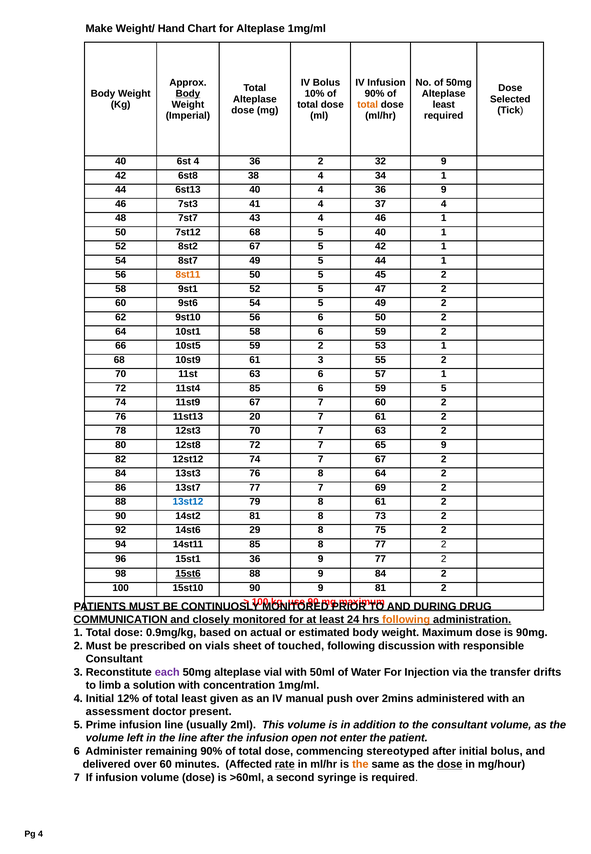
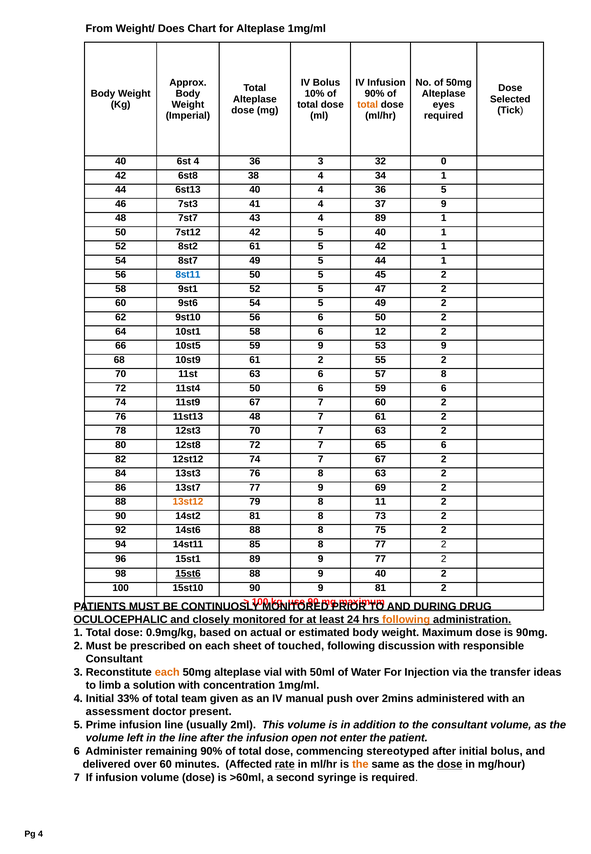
Make: Make -> From (99, 28)
Hand: Hand -> Does (171, 28)
Body underline: present -> none (188, 94)
least: least -> eyes (444, 105)
36 2: 2 -> 3 (321, 161)
32 9: 9 -> 0 (444, 161)
4 36 9: 9 -> 5 (444, 190)
37 4: 4 -> 9 (444, 204)
4 46: 46 -> 89 (381, 218)
7st12 68: 68 -> 42 (255, 232)
8st2 67: 67 -> 61 (255, 246)
8st11 colour: orange -> blue (188, 275)
58 6 59: 59 -> 12 (381, 331)
10st5 59 2: 2 -> 9 (321, 345)
53 1: 1 -> 9 (444, 345)
10st9 61 3: 3 -> 2 (321, 360)
57 1: 1 -> 8 (444, 374)
11st4 85: 85 -> 50 (255, 388)
59 5: 5 -> 6 (444, 388)
11st13 20: 20 -> 48 (255, 416)
65 9: 9 -> 6 (444, 445)
8 64: 64 -> 63 (381, 473)
77 7: 7 -> 9 (321, 487)
13st12 colour: blue -> orange (188, 501)
8 61: 61 -> 11 (381, 501)
14st6 29: 29 -> 88 (255, 530)
15st1 36: 36 -> 89 (255, 559)
9 84: 84 -> 40 (381, 574)
COMMUNICATION: COMMUNICATION -> OCULOCEPHALIC (121, 619)
on vials: vials -> each (217, 646)
each colour: purple -> orange (167, 672)
drifts: drifts -> ideas (547, 672)
12%: 12% -> 33% (128, 698)
total least: least -> team (194, 698)
